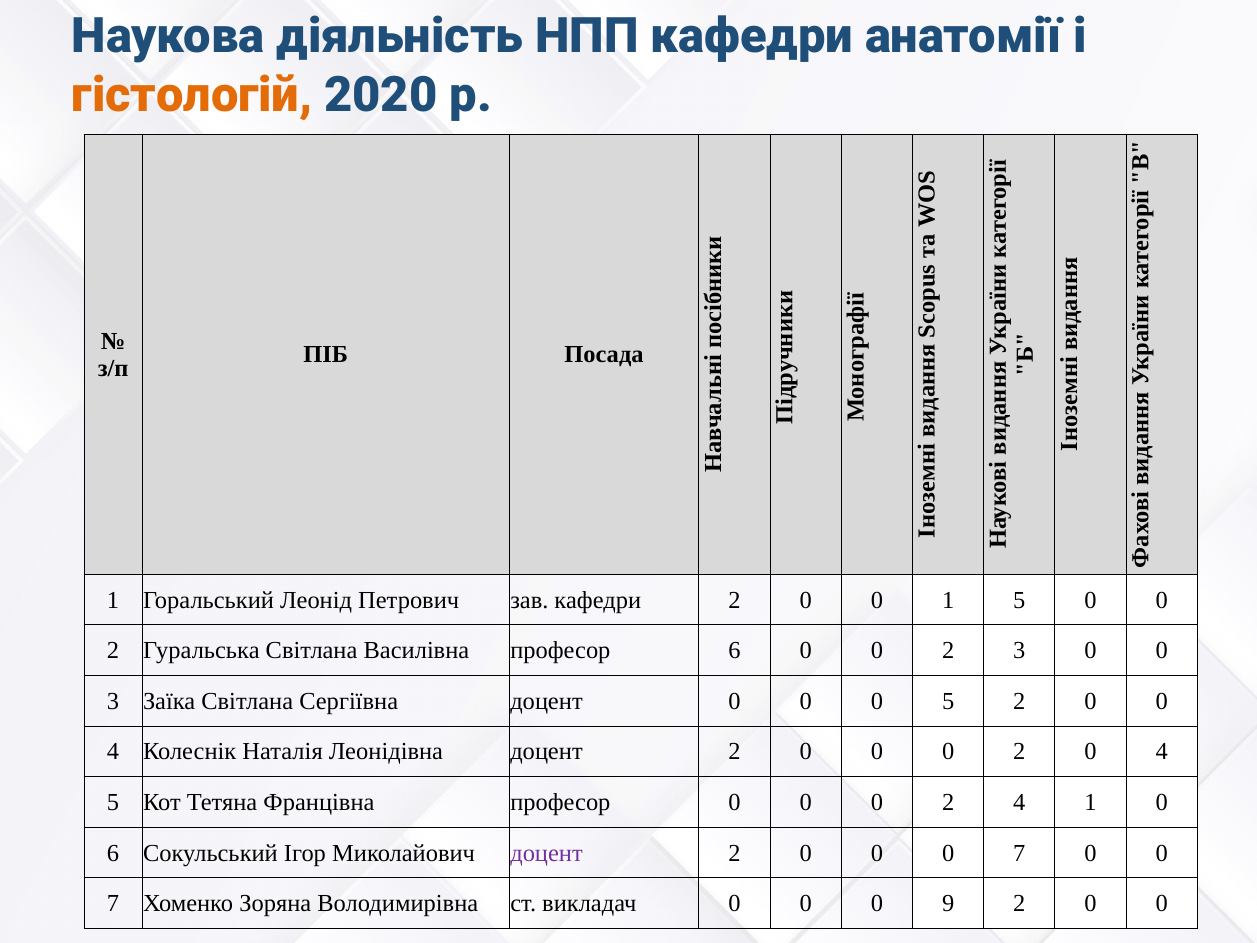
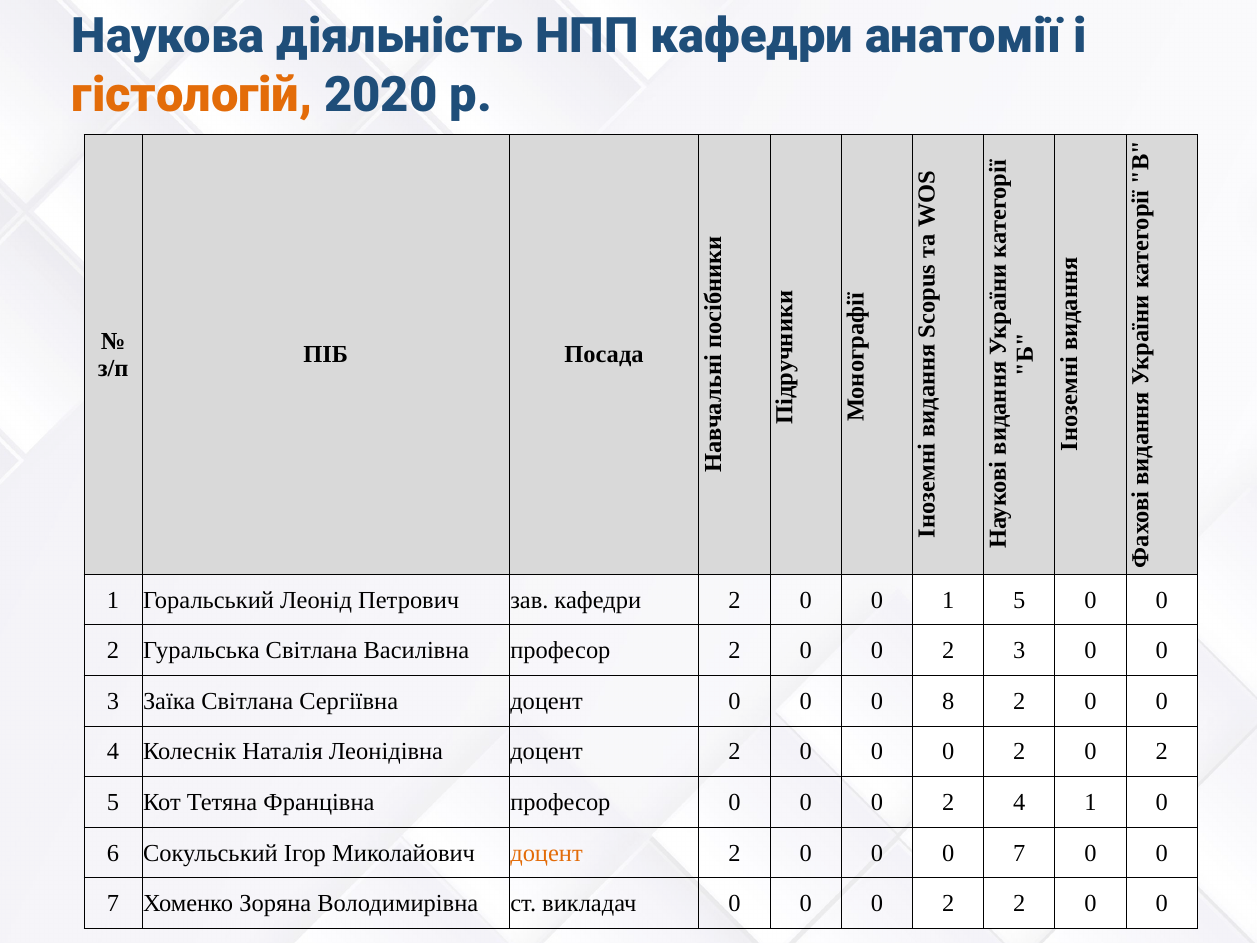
професор 6: 6 -> 2 (734, 650)
0 5: 5 -> 8 (948, 701)
2 0 4: 4 -> 2 (1162, 752)
доцент colour: purple -> orange (547, 853)
9: 9 -> 2 (948, 904)
